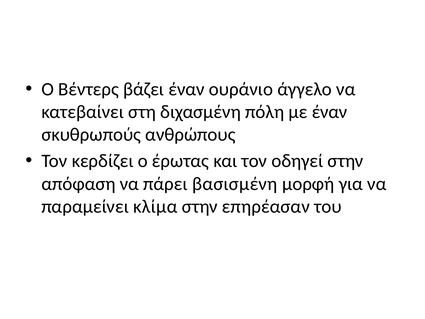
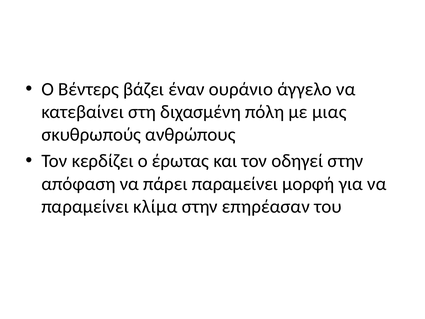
με έναν: έναν -> μιας (329, 112)
πάρει βασισμένη: βασισμένη -> παραμείνει (235, 184)
